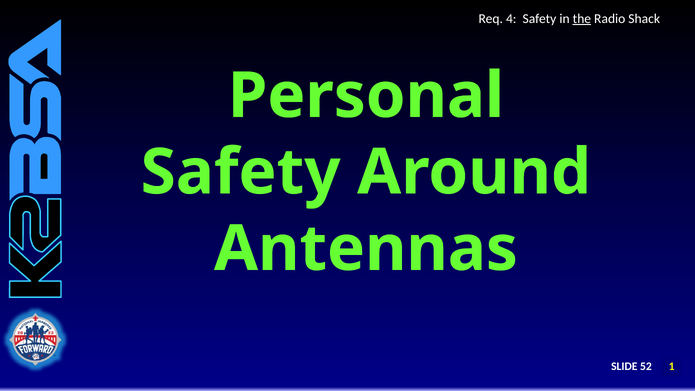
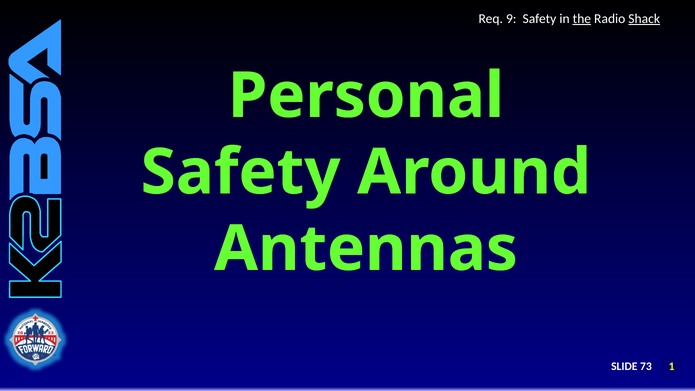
4: 4 -> 9 (511, 19)
Shack underline: none -> present (644, 19)
52: 52 -> 73 (646, 366)
